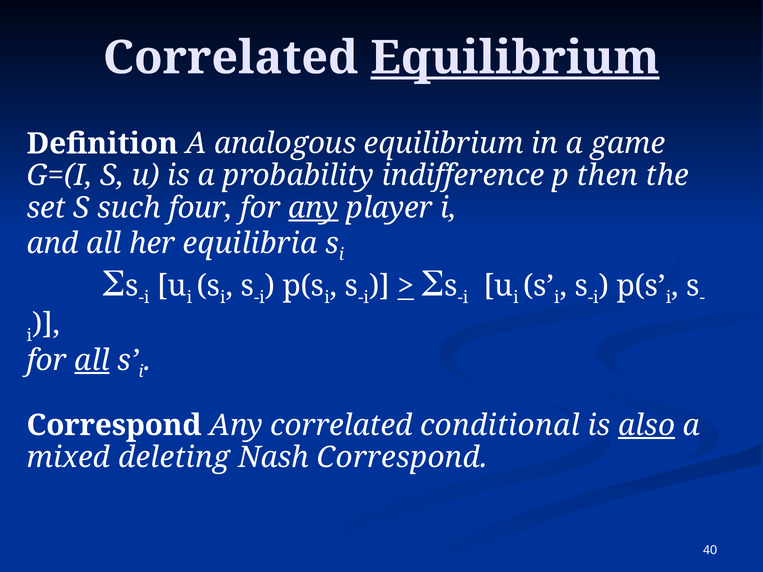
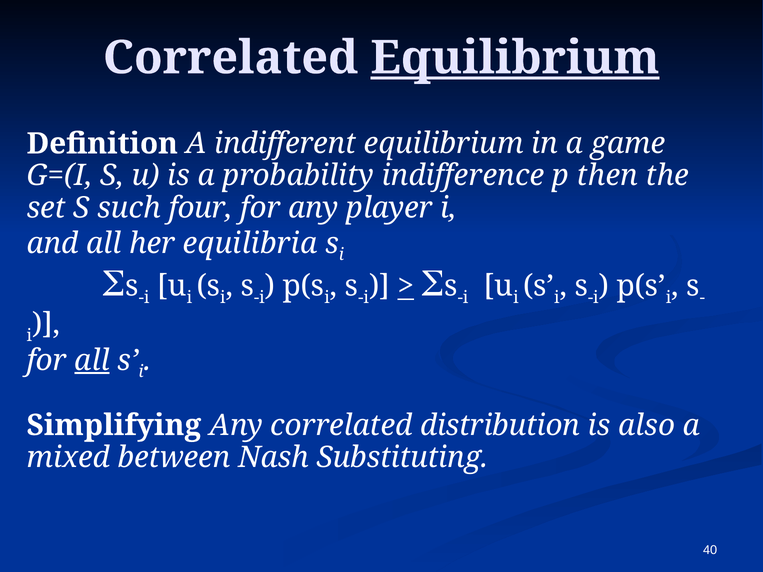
analogous: analogous -> indifferent (285, 144)
any underline: present -> none (313, 208)
Correspond: Correspond -> Simplifying (114, 425)
conditional: conditional -> distribution (500, 425)
also underline: present -> none (647, 425)
deleting: deleting -> between (174, 457)
Nash Correspond: Correspond -> Substituting (403, 457)
